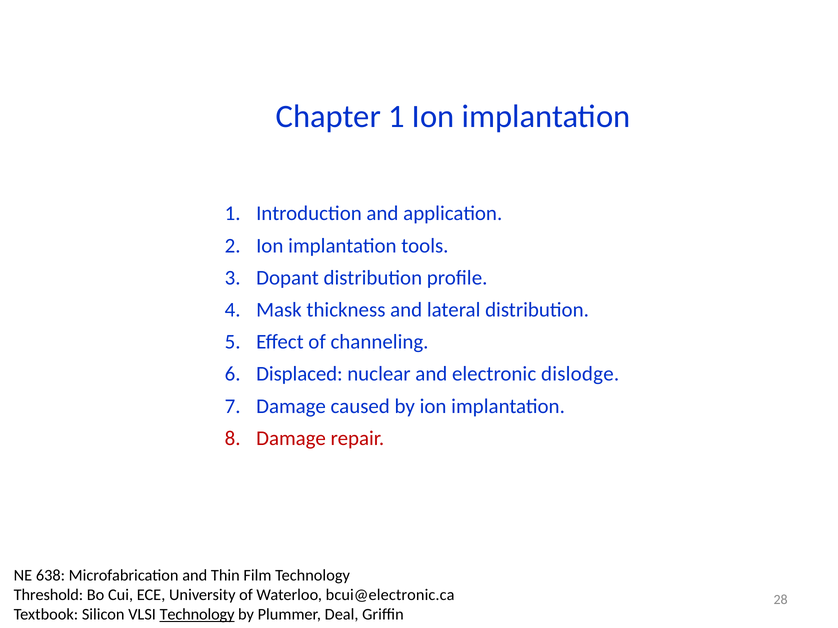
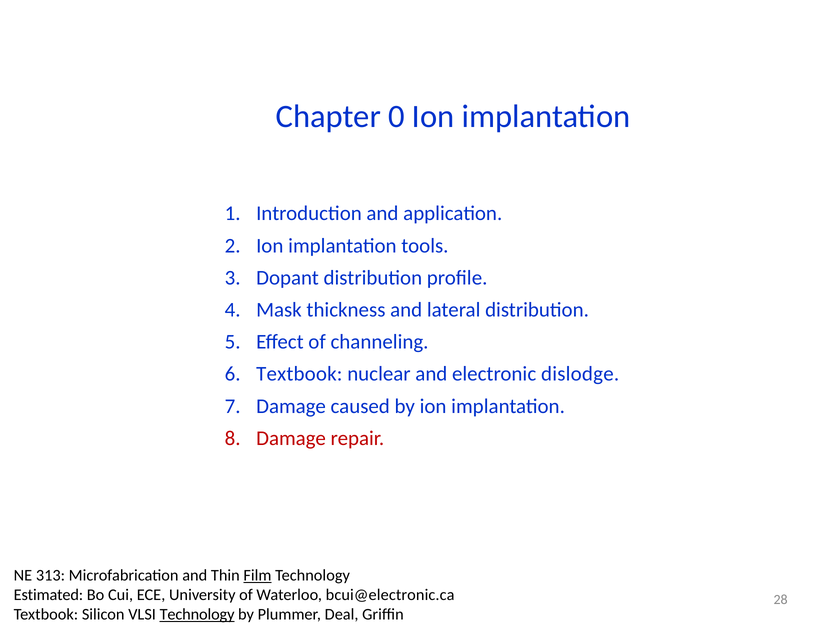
Chapter 1: 1 -> 0 (396, 117)
Displaced: Displaced -> Textbook (299, 374)
638: 638 -> 313 (50, 576)
Film underline: none -> present (257, 576)
Threshold: Threshold -> Estimated (48, 595)
